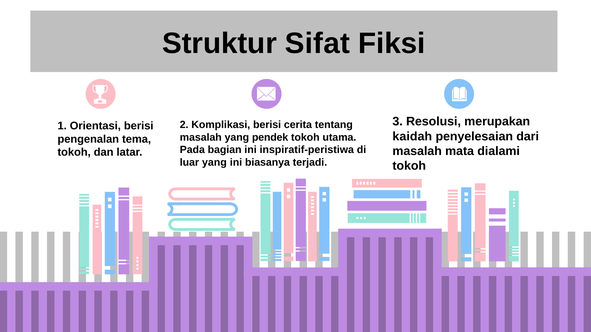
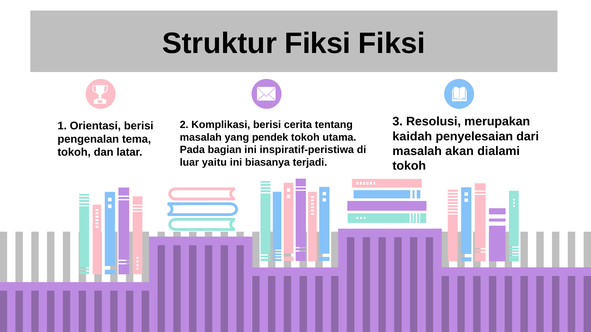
Struktur Sifat: Sifat -> Fiksi (318, 43)
mata: mata -> akan (460, 151)
luar yang: yang -> yaitu (214, 163)
